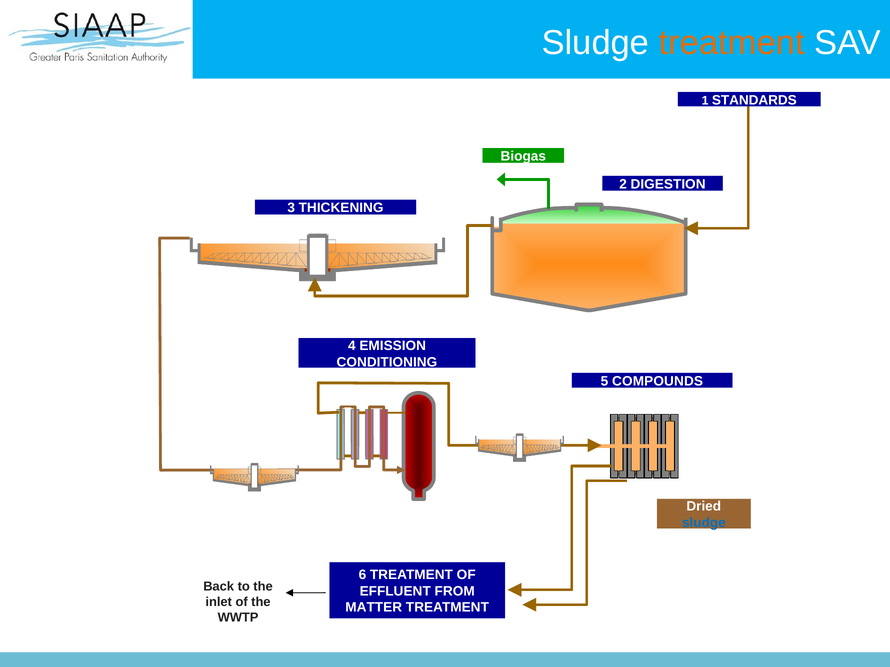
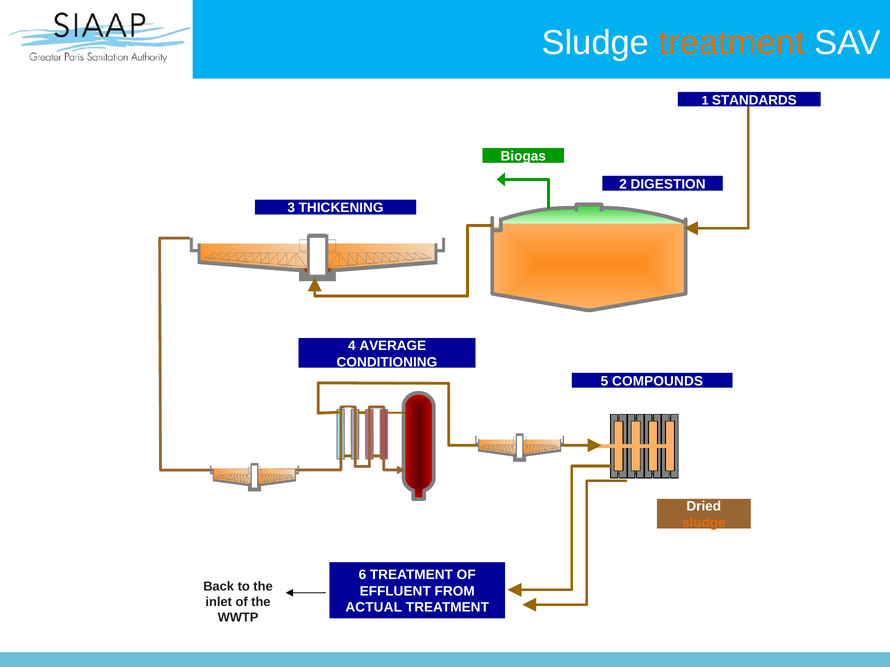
EMISSION: EMISSION -> AVERAGE (393, 346)
sludge colour: blue -> orange (704, 523)
MATTER: MATTER -> ACTUAL (374, 608)
